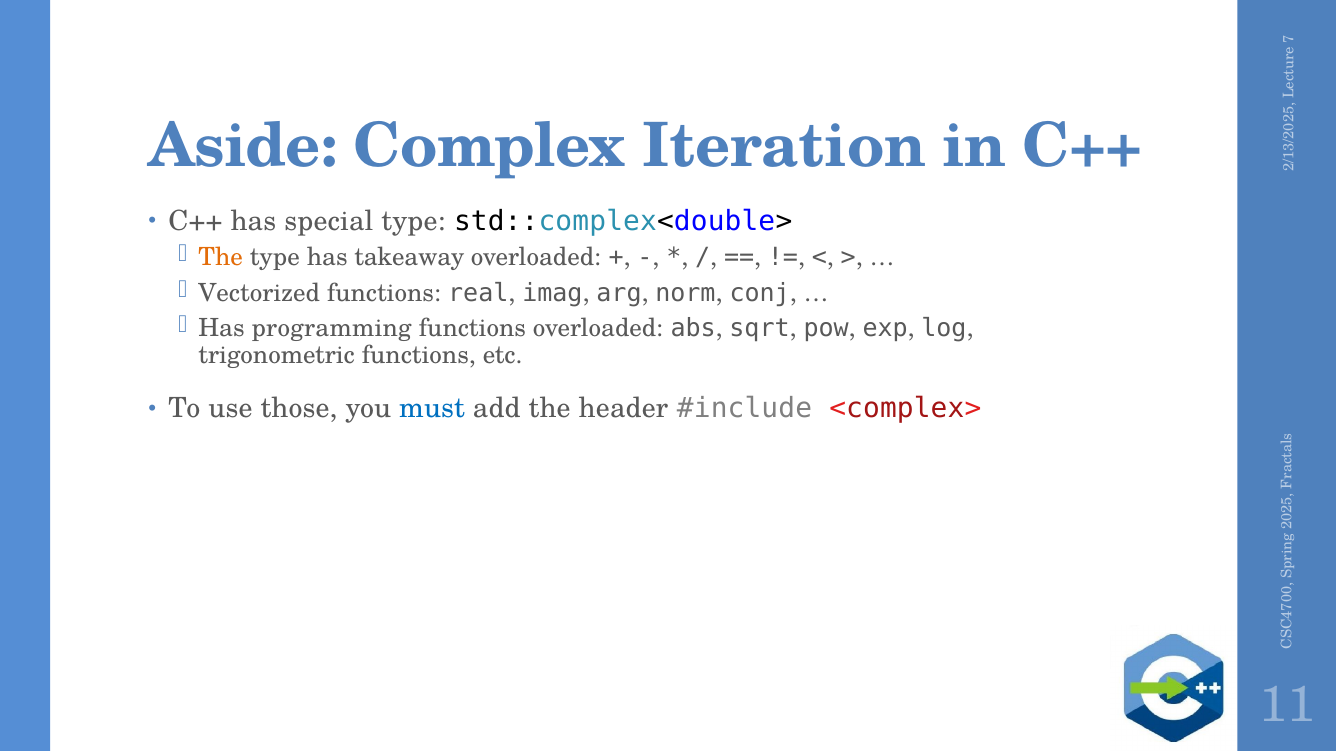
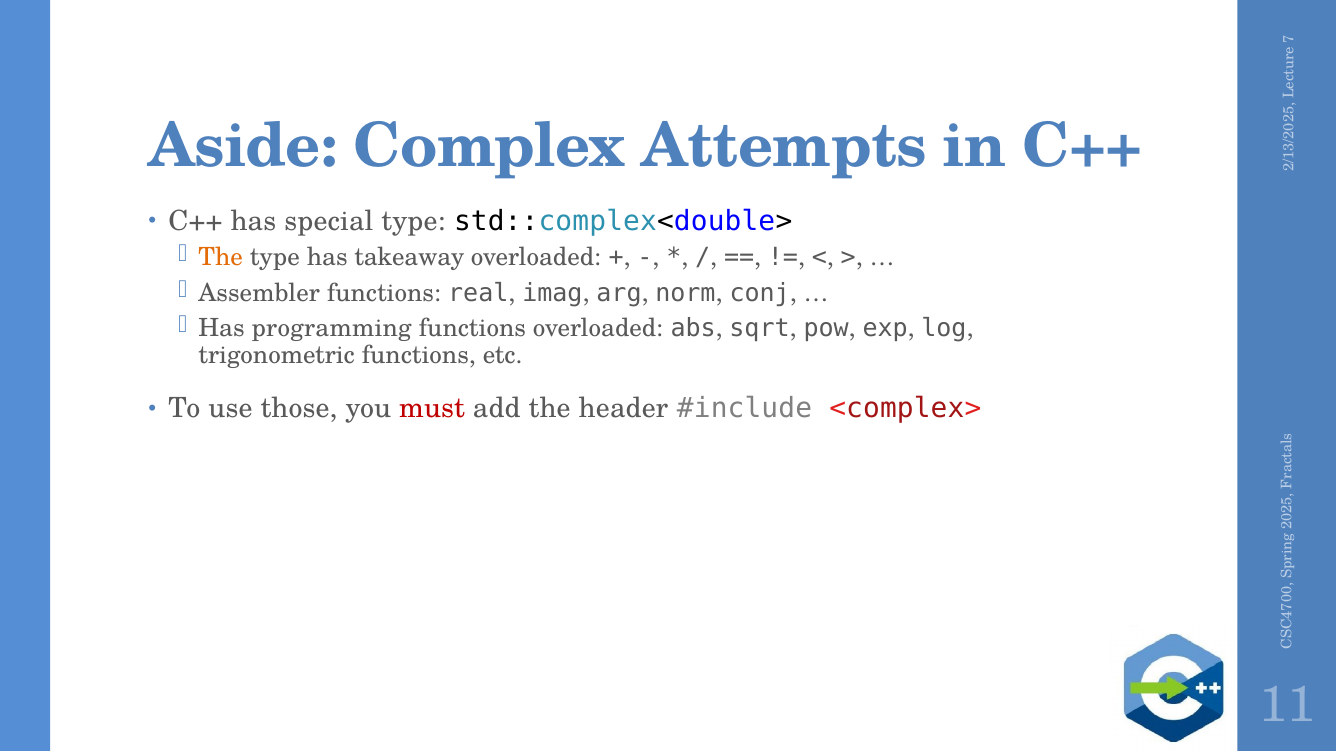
Iteration: Iteration -> Attempts (784, 147)
Vectorized: Vectorized -> Assembler (259, 293)
must colour: blue -> red (432, 409)
